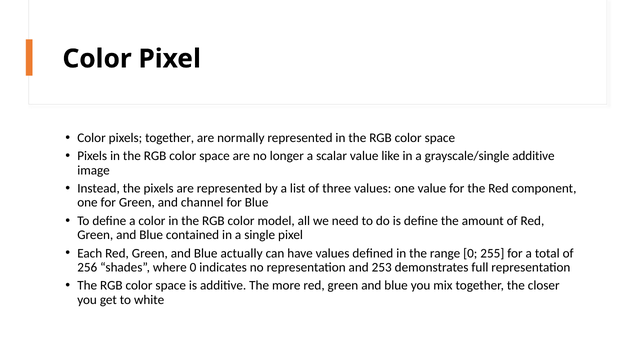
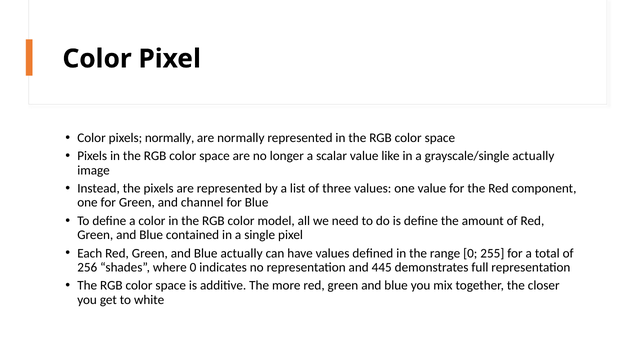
pixels together: together -> normally (170, 138)
grayscale/single additive: additive -> actually (533, 156)
253: 253 -> 445 (382, 267)
